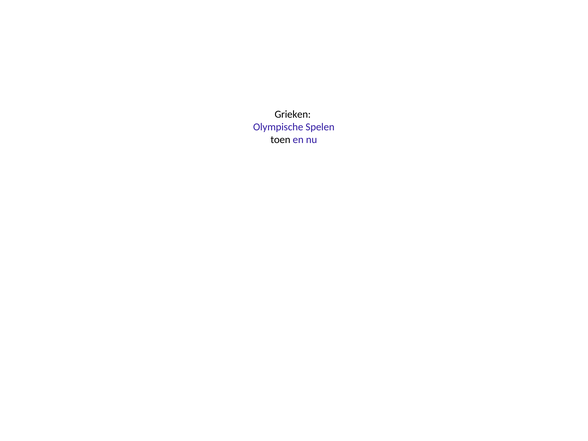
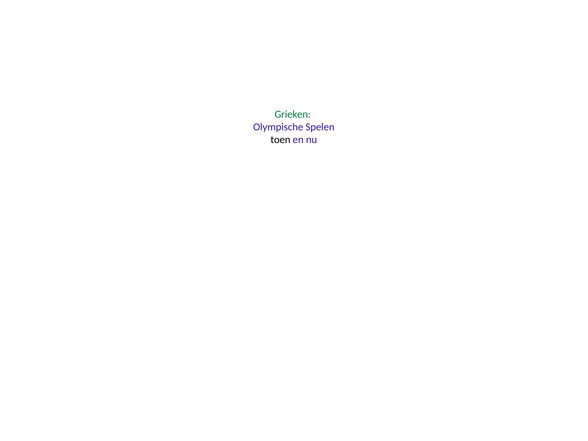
Grieken colour: black -> green (293, 114)
